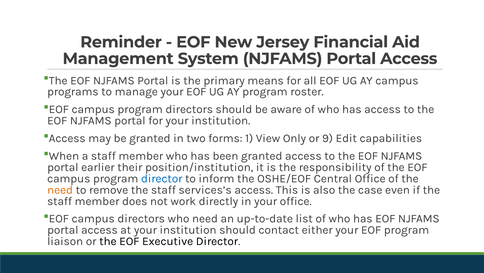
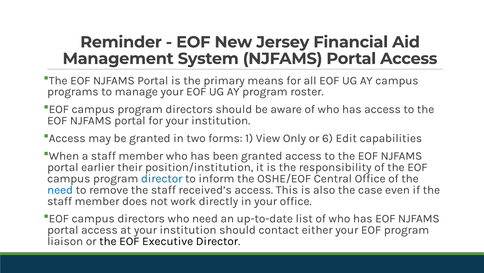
9: 9 -> 6 (327, 138)
need colour: orange -> blue (60, 189)
services’s: services’s -> received’s (205, 189)
